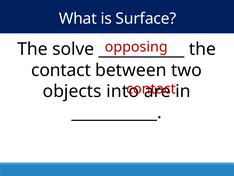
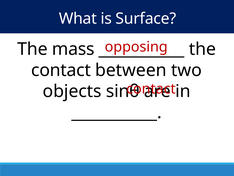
solve: solve -> mass (73, 49)
into: into -> sinθ (123, 91)
